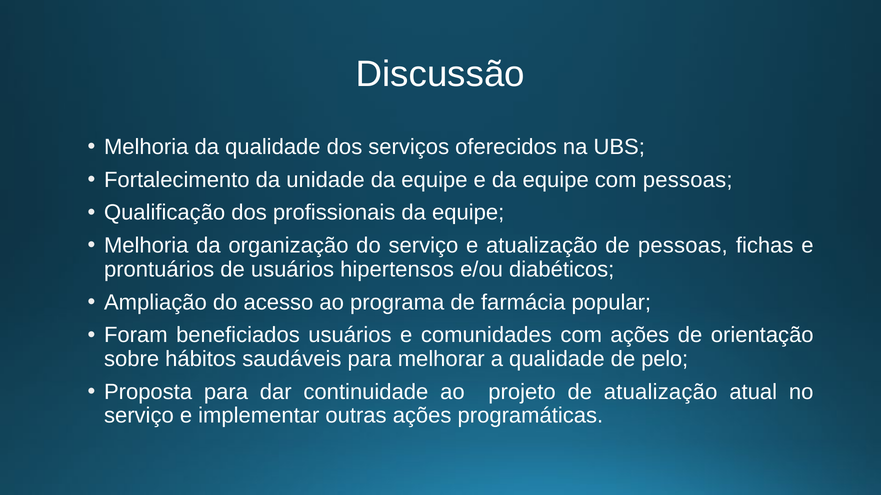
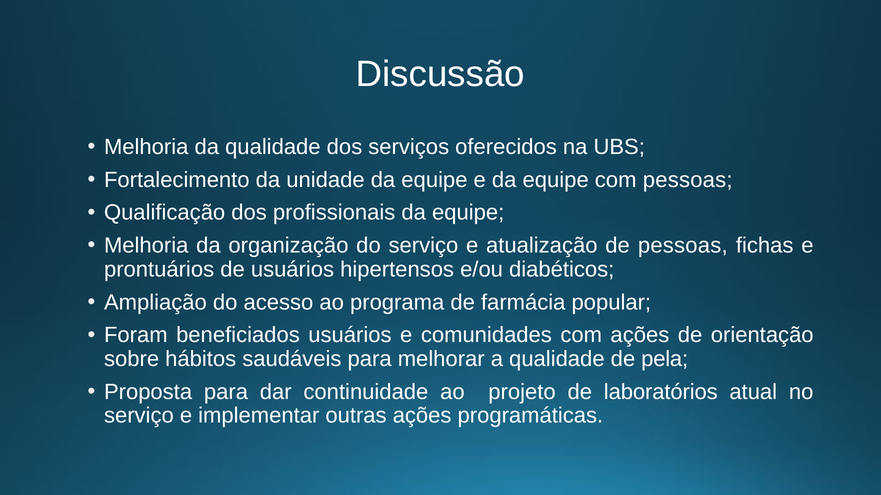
pelo: pelo -> pela (665, 359)
de atualização: atualização -> laboratórios (661, 392)
